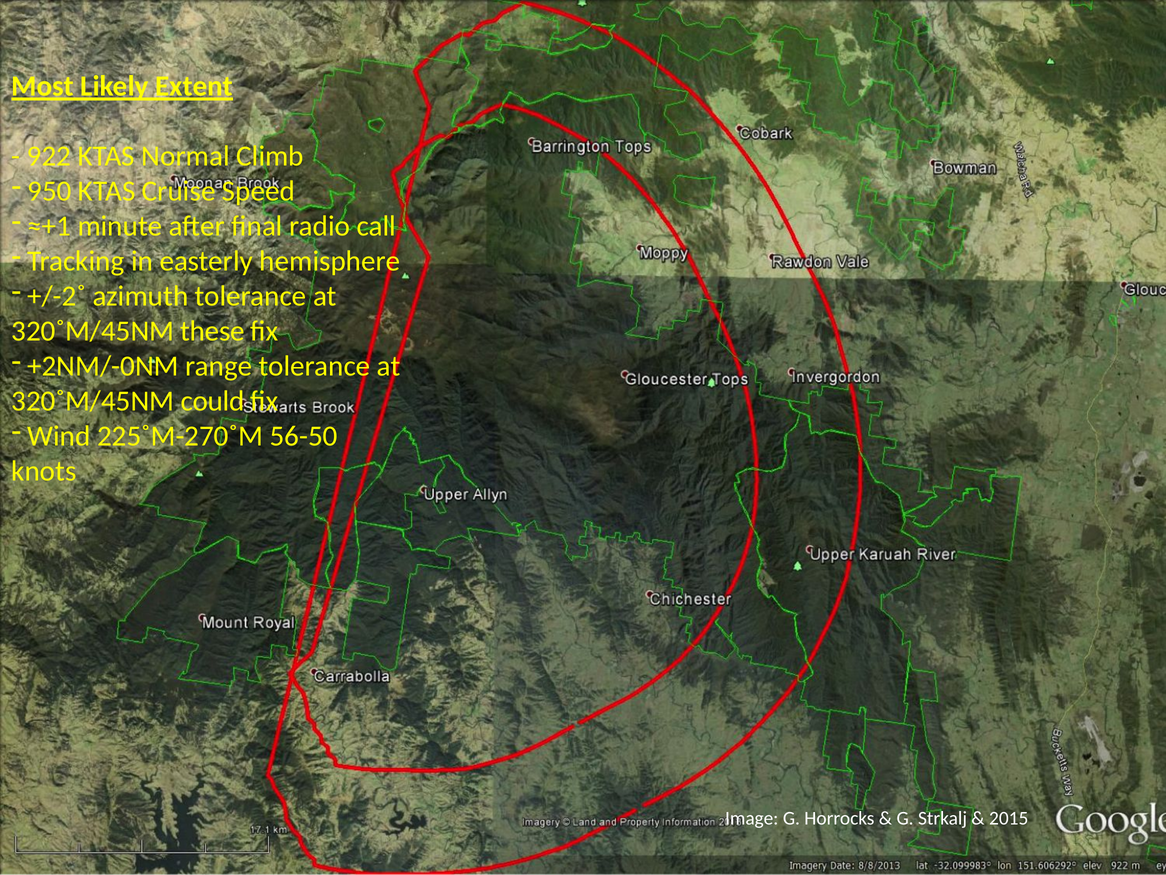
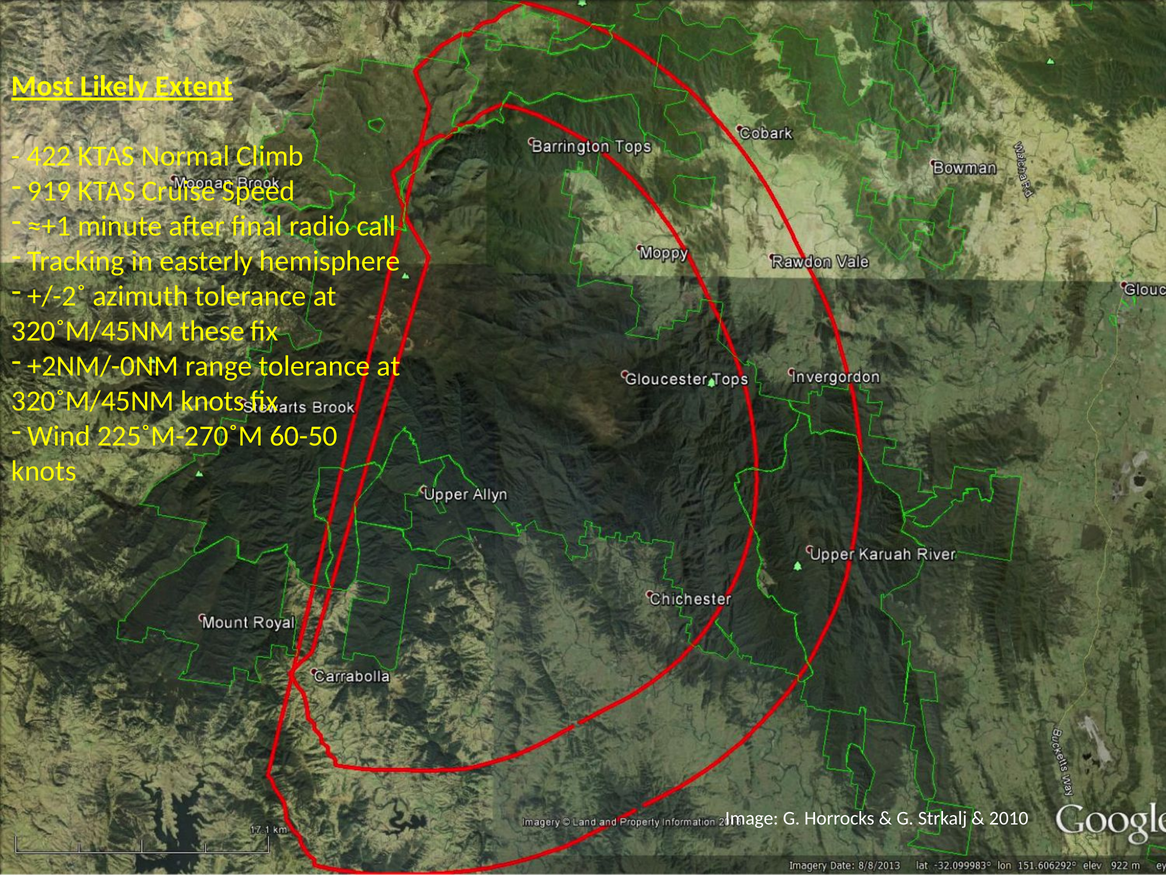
922: 922 -> 422 (49, 156)
950: 950 -> 919 (49, 191)
320˚M/45NM could: could -> knots (213, 401)
56-50: 56-50 -> 60-50 (304, 436)
2015: 2015 -> 2010 (1009, 818)
